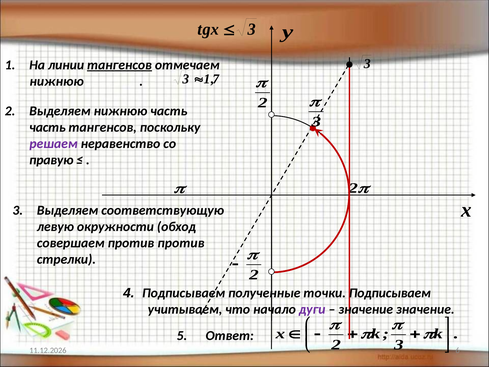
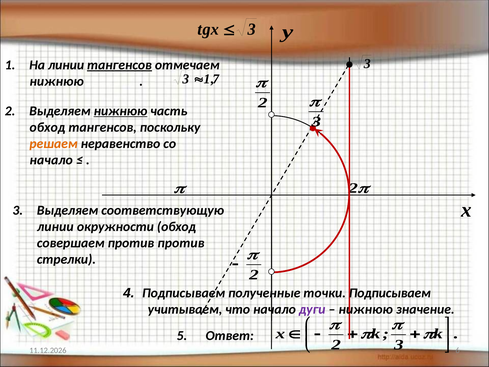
нижнюю underline: none -> present (120, 111)
часть: часть -> обход (47, 127)
решаем colour: purple -> orange (54, 143)
правую: правую -> начало (51, 160)
левую: левую -> линии (55, 226)
значение: значение -> нижнюю (366, 309)
